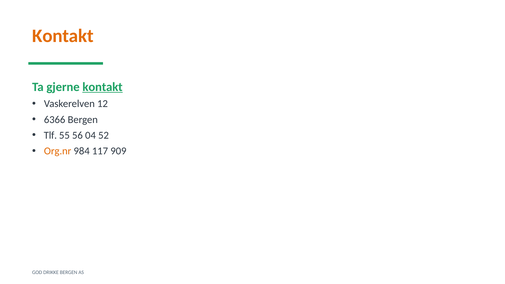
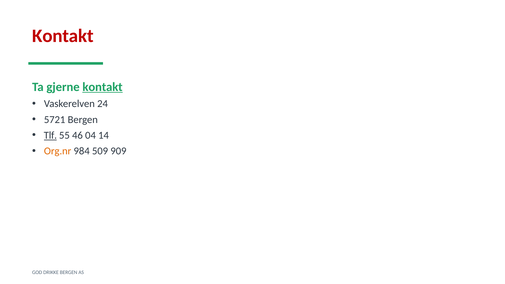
Kontakt colour: orange -> red (63, 36)
12: 12 -> 24 (103, 104)
6366: 6366 -> 5721 (55, 120)
Tlf underline: none -> present (50, 135)
56: 56 -> 46 (77, 135)
52: 52 -> 14 (104, 135)
117: 117 -> 509 (100, 151)
